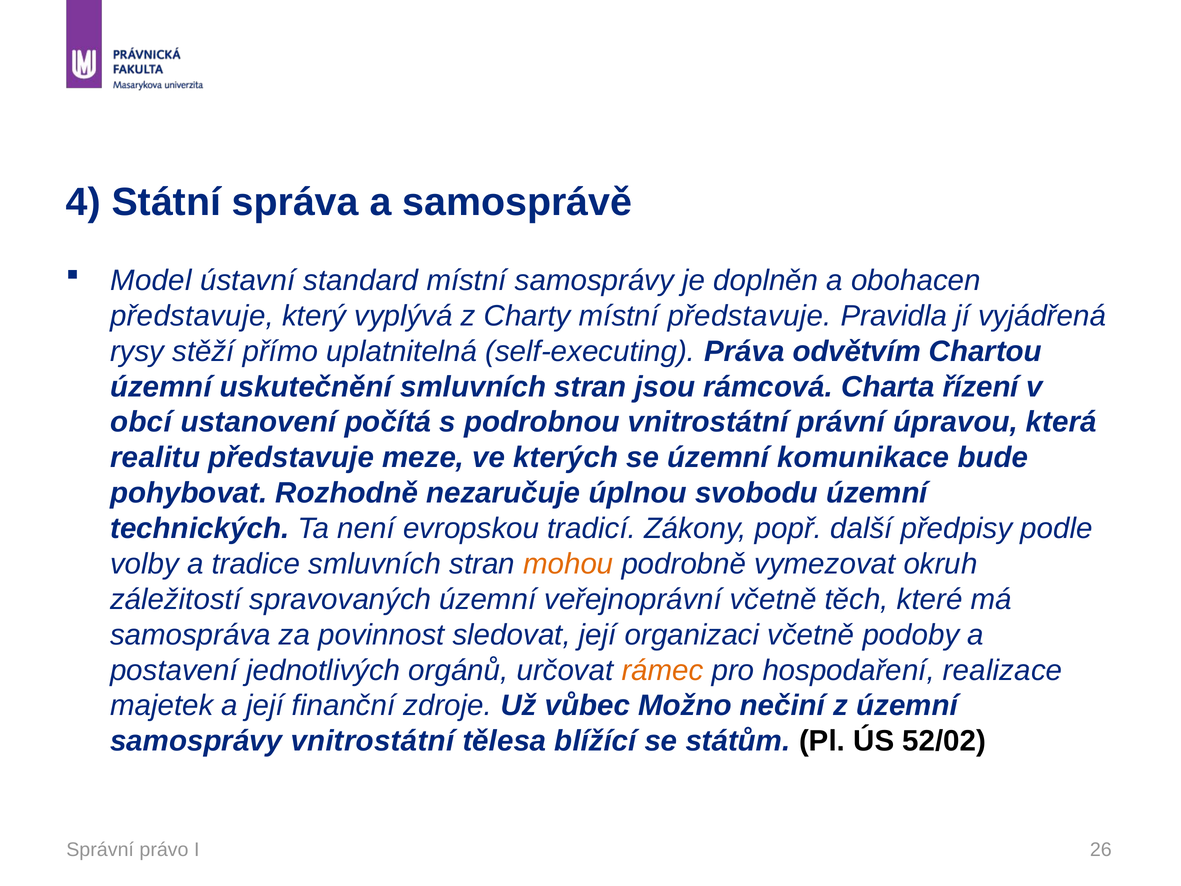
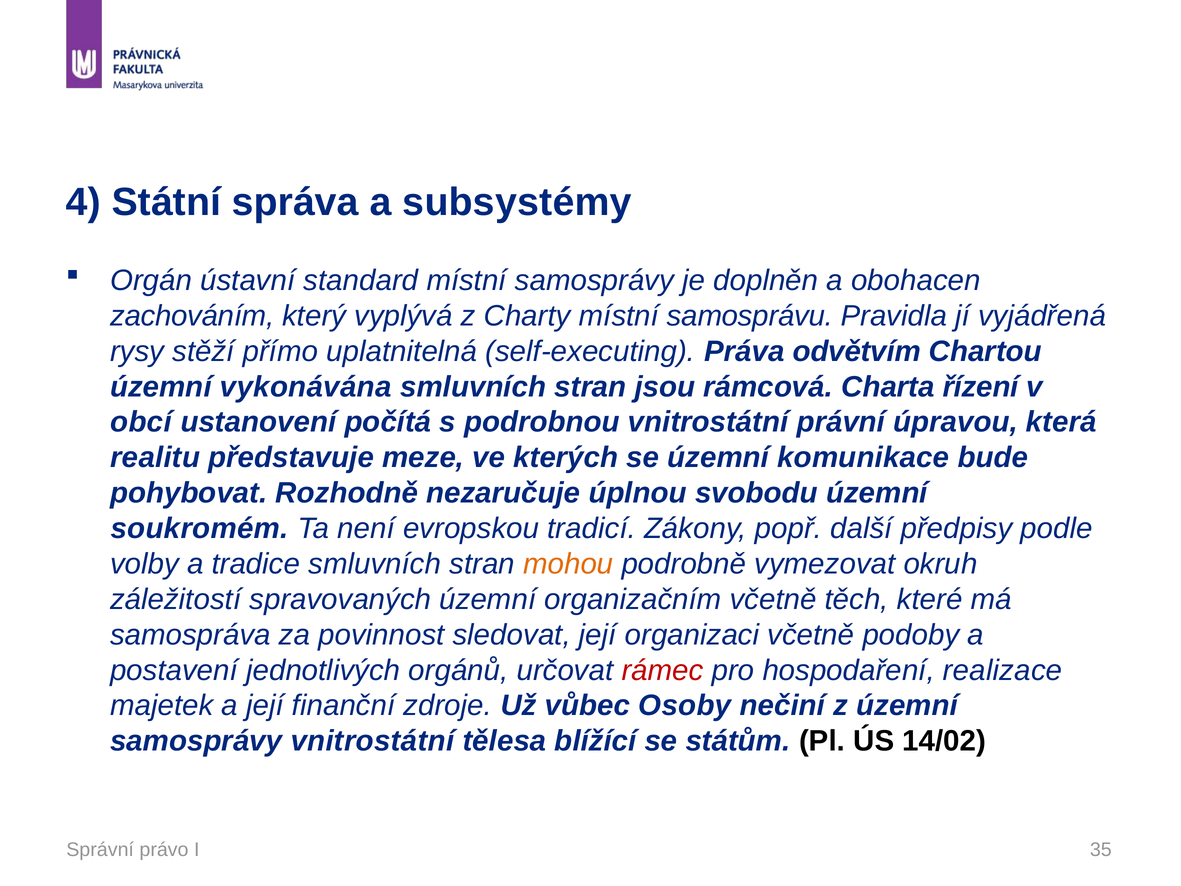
samosprávě: samosprávě -> subsystémy (517, 202)
Model: Model -> Orgán (151, 280)
představuje: představuje -> zachováním (192, 316)
místní představuje: představuje -> samosprávu (750, 316)
uskutečnění: uskutečnění -> vykonávána (306, 387)
technických: technických -> soukromém (200, 528)
veřejnoprávní: veřejnoprávní -> organizačním (633, 599)
rámec colour: orange -> red (663, 670)
Možno: Možno -> Osoby (685, 706)
52/02: 52/02 -> 14/02 (944, 741)
26: 26 -> 35 (1101, 850)
